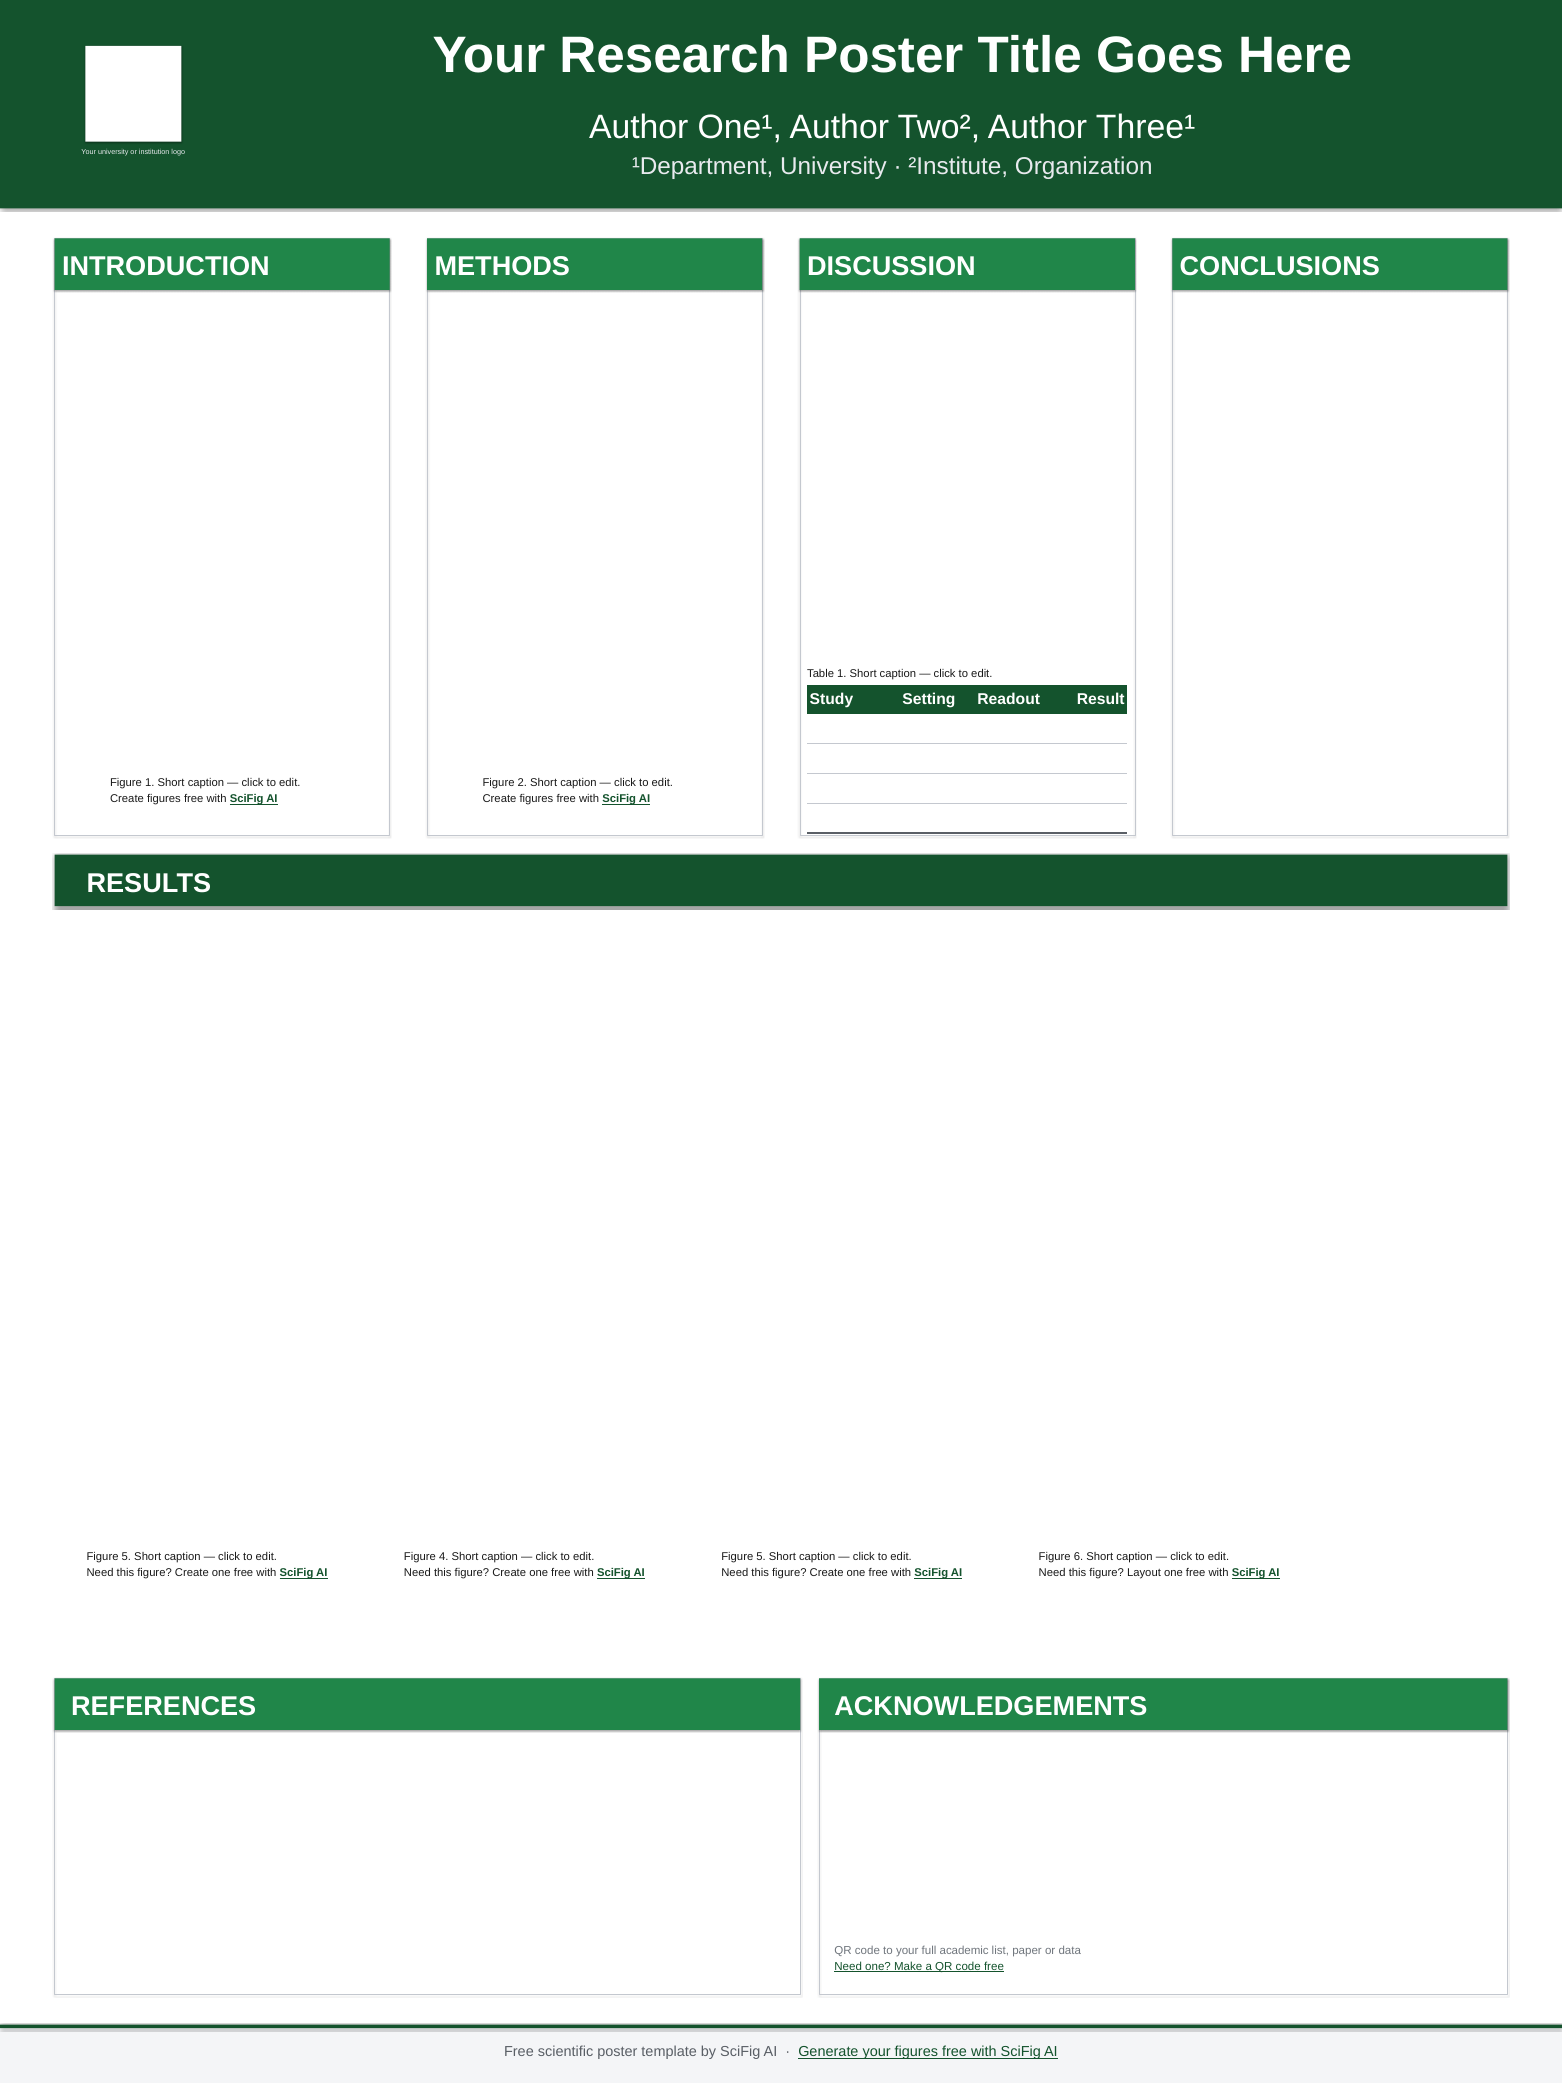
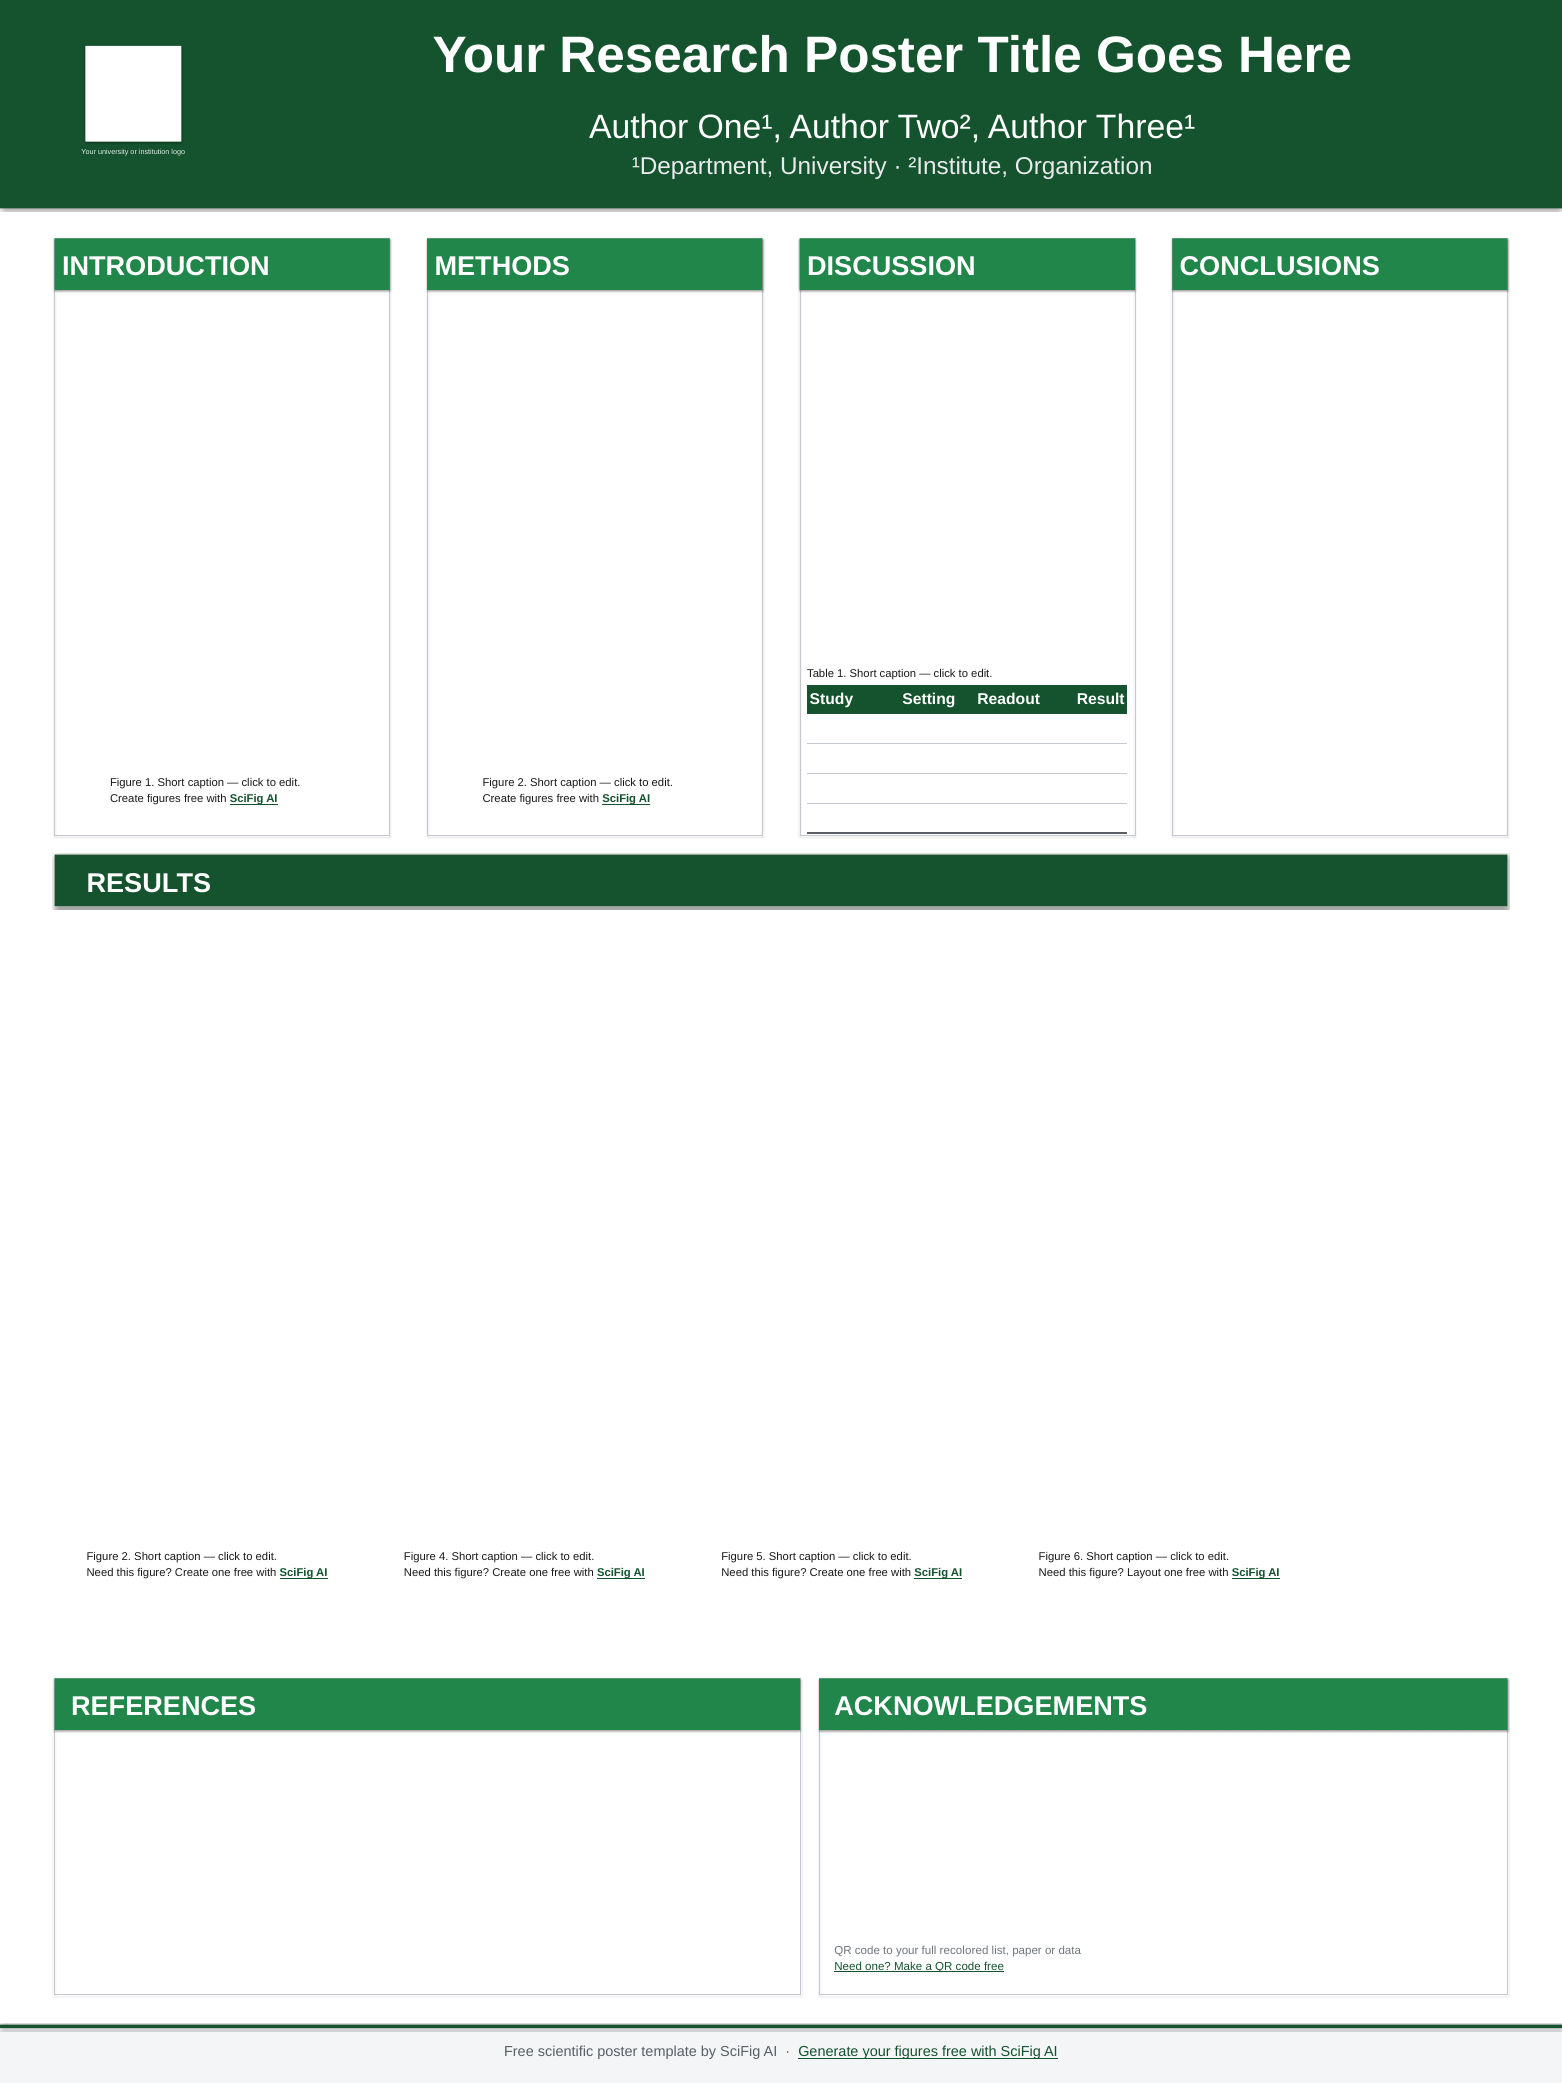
5: 5 -> 2 (126, 1557)
academic: academic -> recolored (964, 1950)
